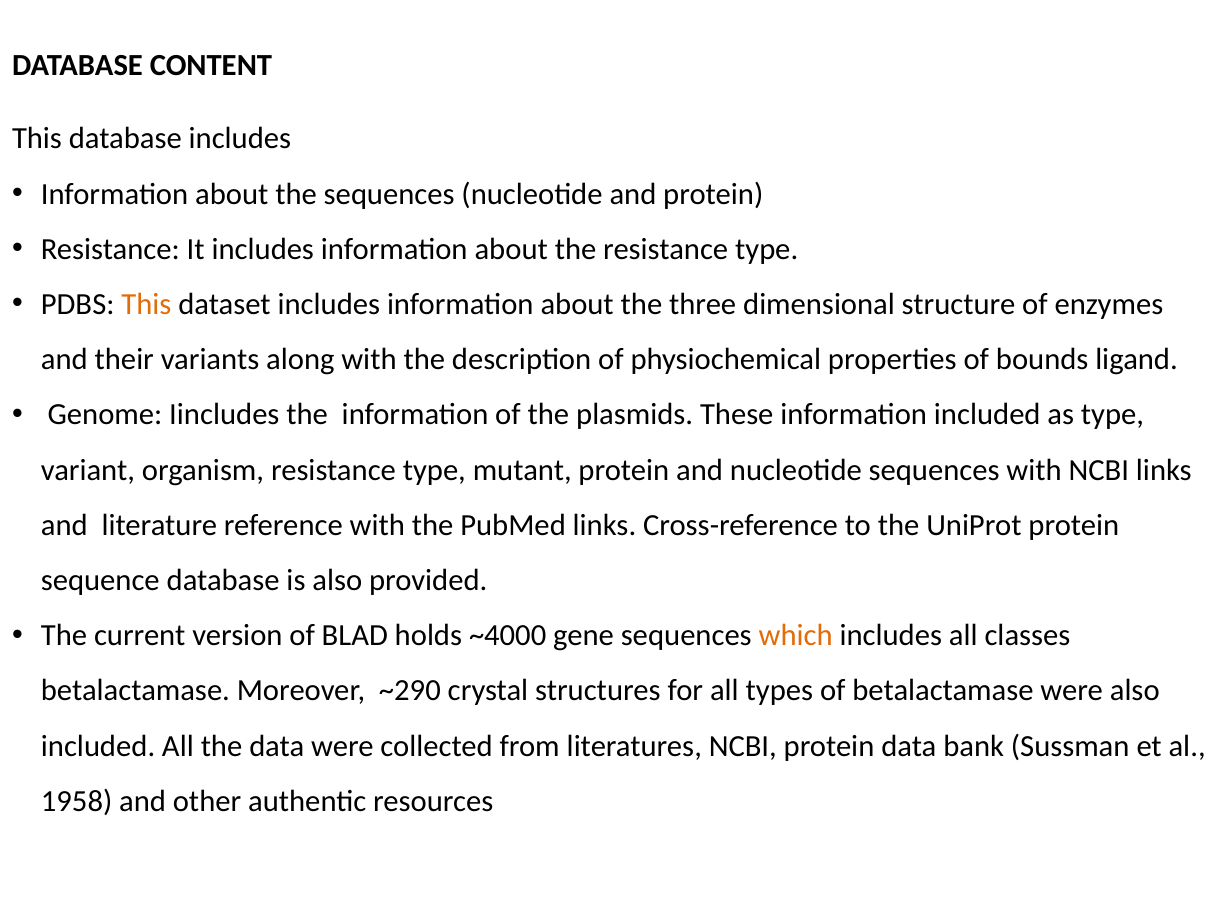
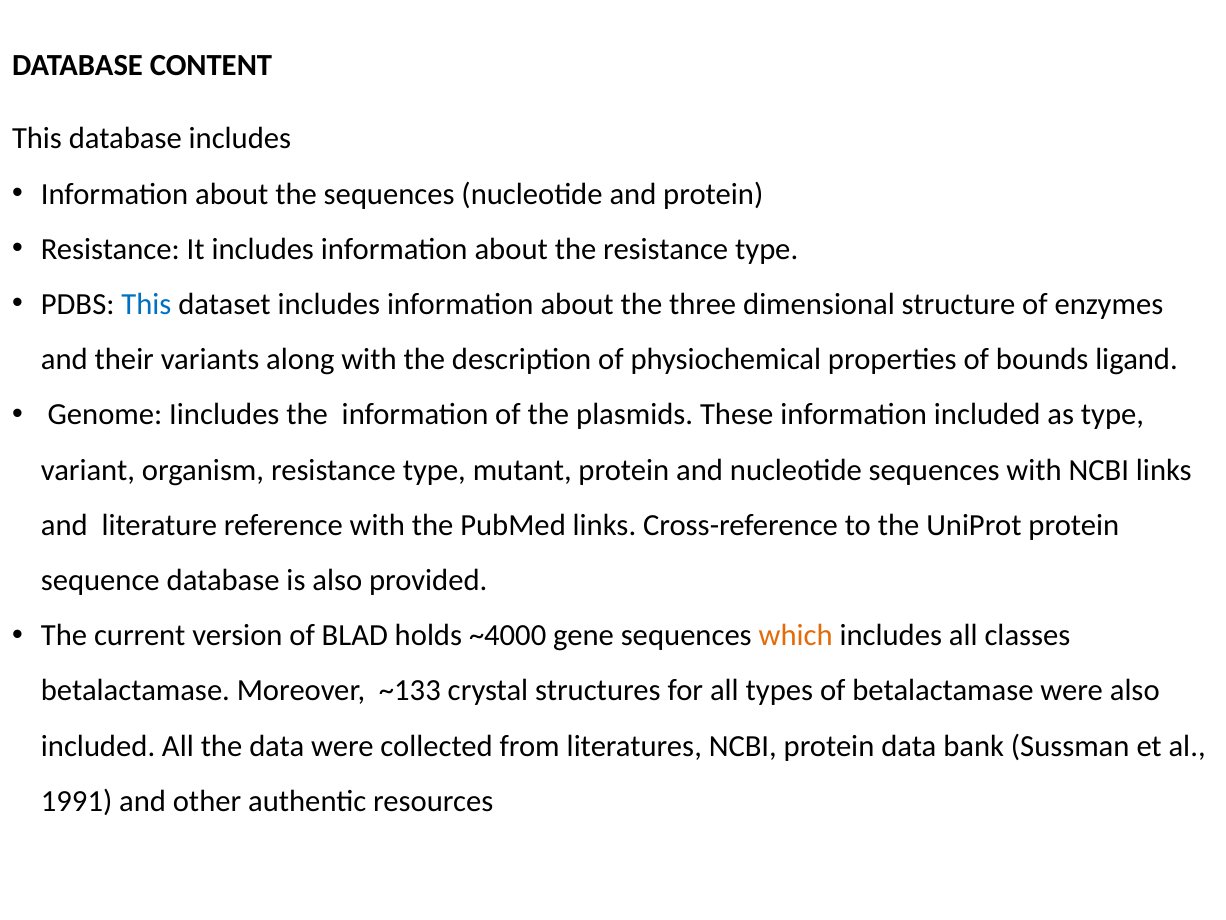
This colour: orange -> blue (146, 304)
~290: ~290 -> ~133 (410, 690)
1958: 1958 -> 1991 (77, 801)
